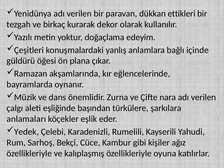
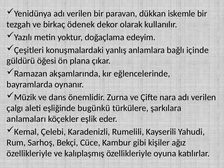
ettikleri: ettikleri -> iskemle (182, 14)
kurarak: kurarak -> ödenek (81, 24)
başından: başından -> bugünkü (94, 108)
Yedek: Yedek -> Kemal (27, 132)
